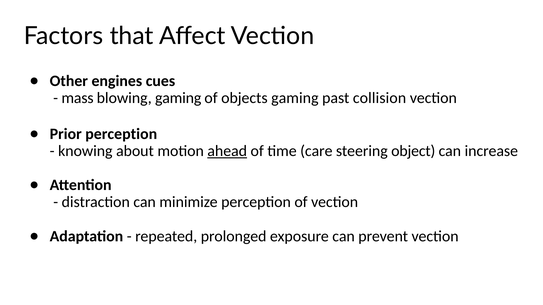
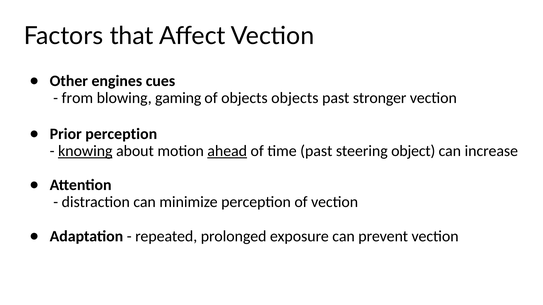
mass: mass -> from (77, 98)
objects gaming: gaming -> objects (295, 98)
collision: collision -> stronger (380, 98)
knowing underline: none -> present (85, 151)
time care: care -> past (316, 151)
